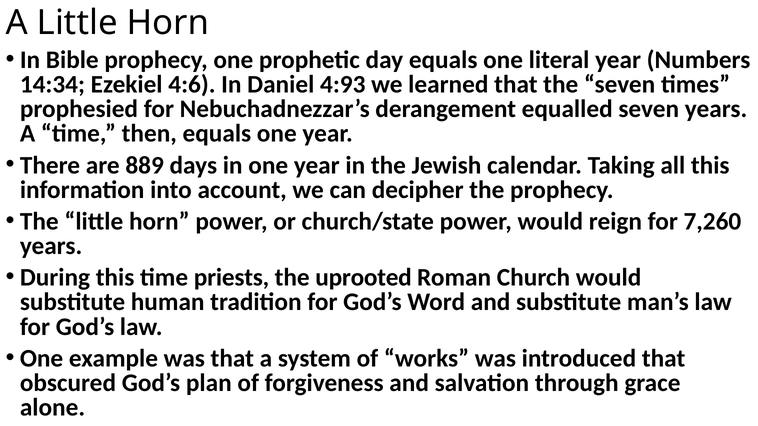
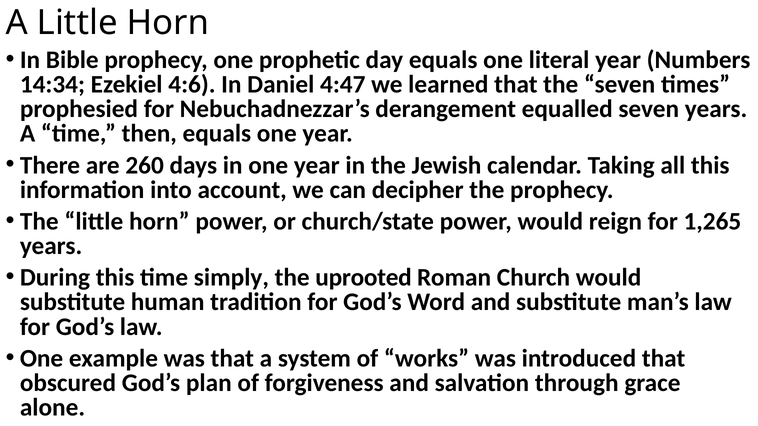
4:93: 4:93 -> 4:47 (343, 85)
889: 889 -> 260 (145, 165)
7,260: 7,260 -> 1,265 (712, 222)
priests: priests -> simply (231, 278)
